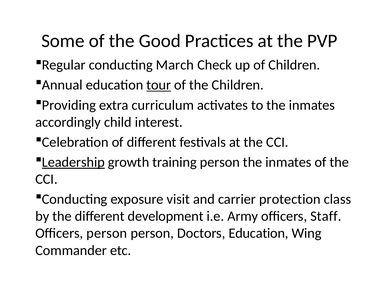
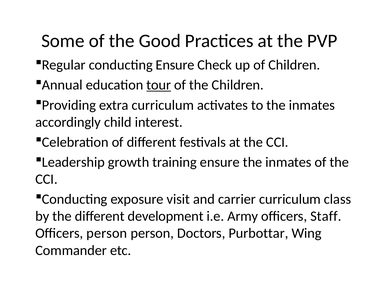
conducting March: March -> Ensure (175, 65)
Leadership underline: present -> none (73, 162)
training person: person -> ensure (220, 162)
carrier protection: protection -> curriculum (290, 199)
Doctors Education: Education -> Purbottar (258, 234)
